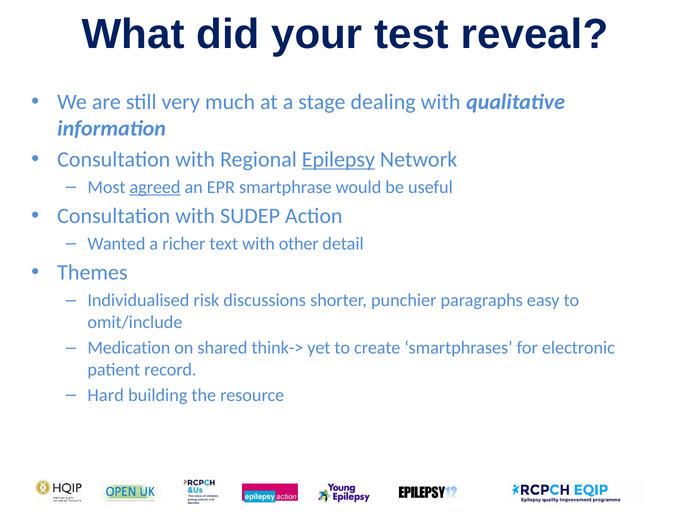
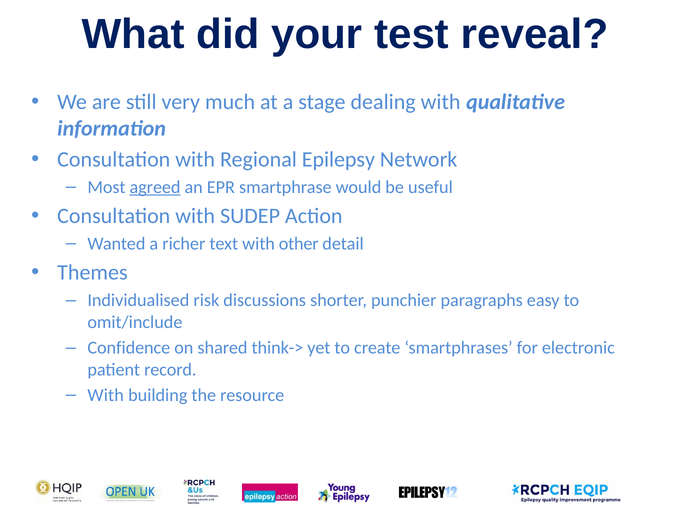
Epilepsy underline: present -> none (338, 160)
Medication: Medication -> Confidence (129, 348)
Hard: Hard -> With (106, 396)
